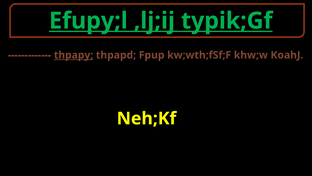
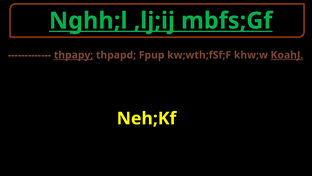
Efupy;l: Efupy;l -> Nghh;l (88, 21)
typik;Gf: typik;Gf -> mbfs;Gf (227, 21)
KoahJ underline: none -> present (287, 55)
